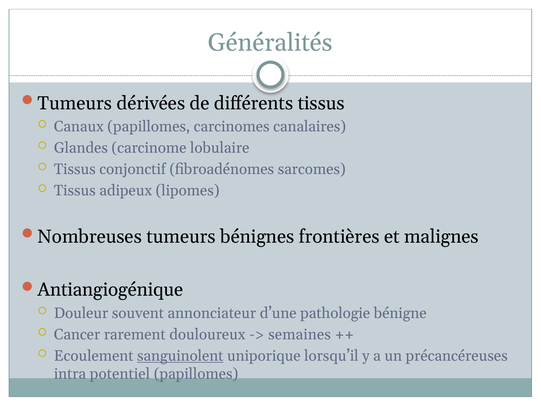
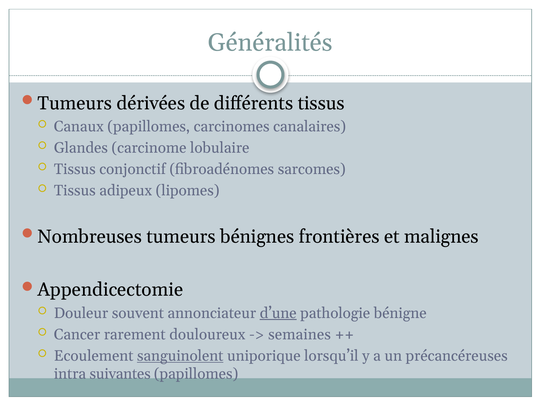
Antiangiogénique: Antiangiogénique -> Appendicectomie (110, 290)
d’une underline: none -> present (278, 313)
potentiel: potentiel -> suivantes (120, 374)
